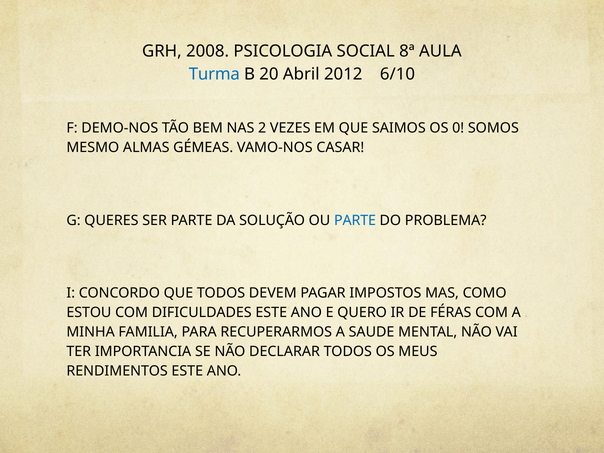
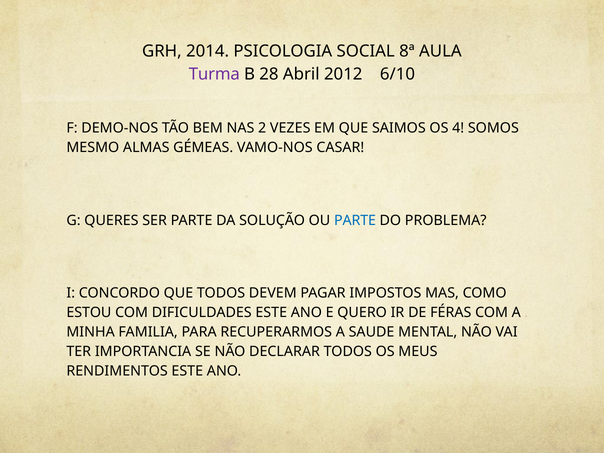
2008: 2008 -> 2014 (208, 51)
Turma colour: blue -> purple (214, 74)
20: 20 -> 28 (269, 74)
0: 0 -> 4 (458, 128)
